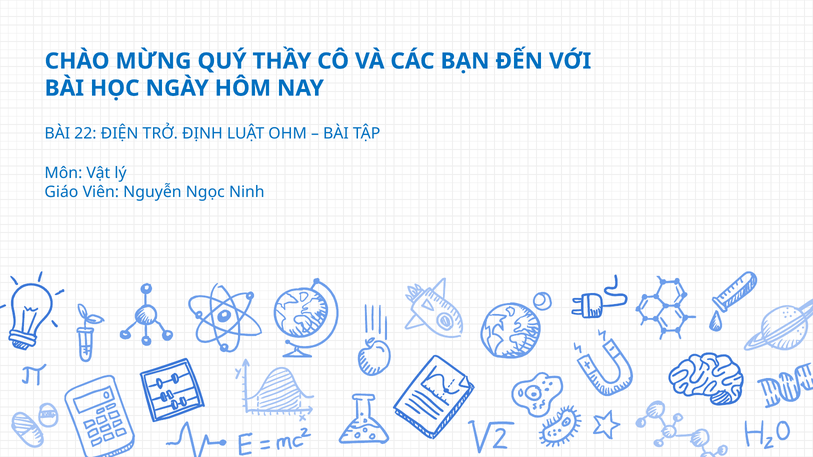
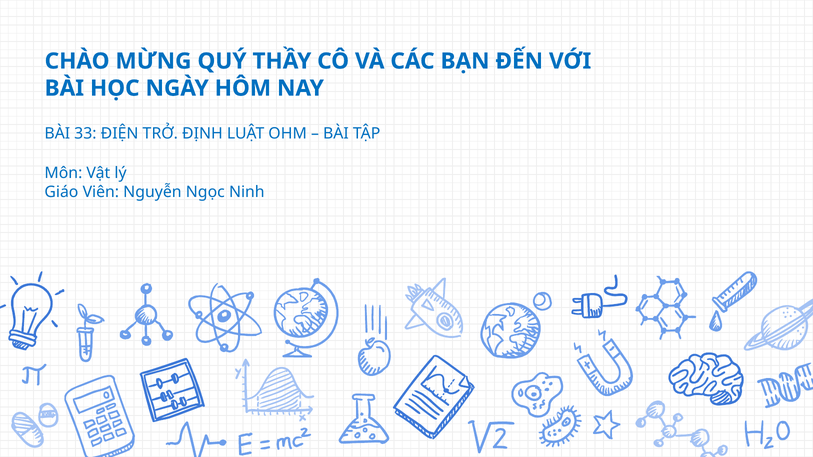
22: 22 -> 33 (85, 134)
